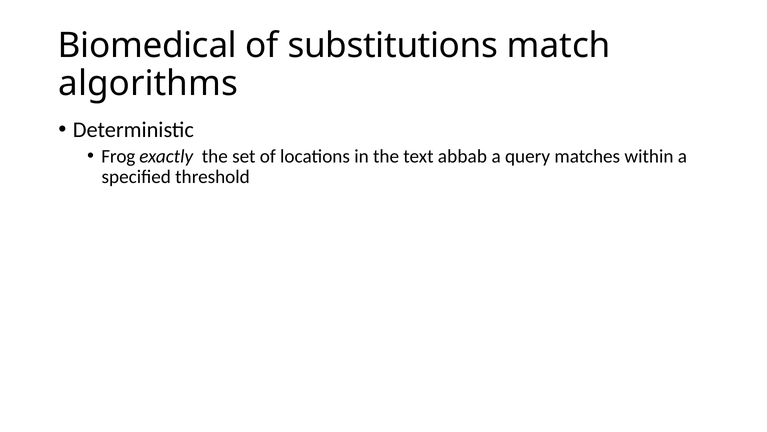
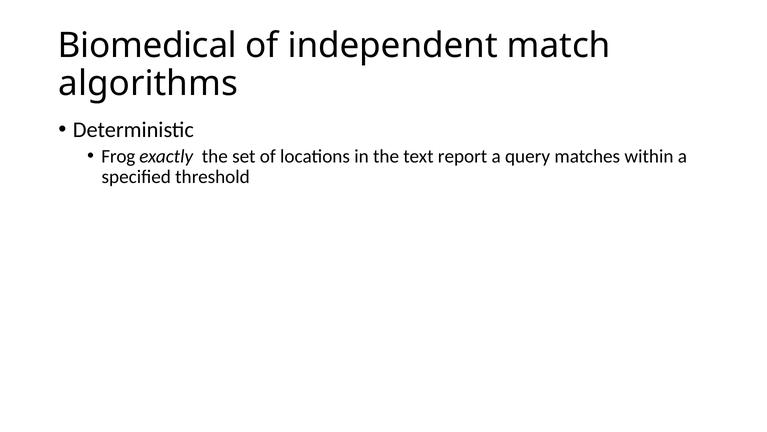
substitutions: substitutions -> independent (393, 45)
abbab: abbab -> report (463, 156)
